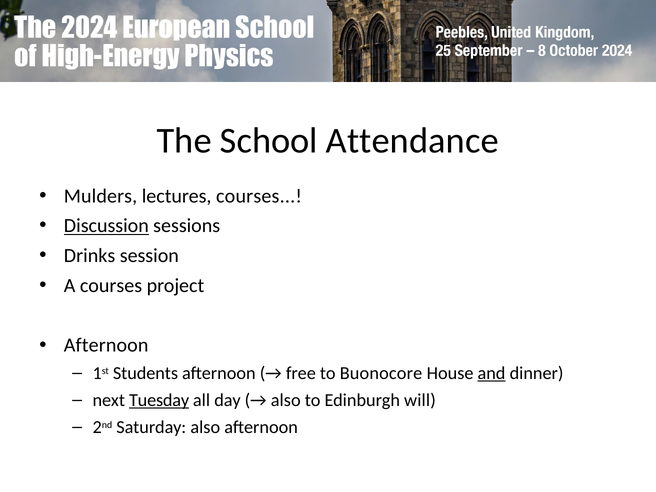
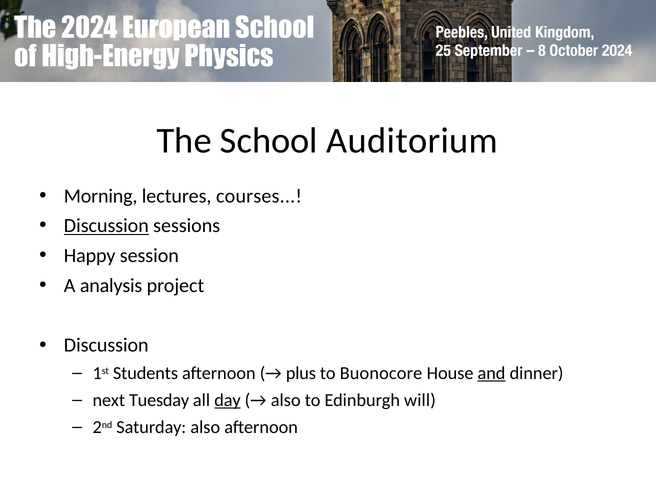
Attendance: Attendance -> Auditorium (412, 141)
Mulders: Mulders -> Morning (101, 196)
Drinks: Drinks -> Happy (90, 256)
A courses: courses -> analysis (111, 286)
Afternoon: Afternoon -> Discussion (106, 345)
free: free -> plus (301, 373)
Tuesday underline: present -> none (159, 400)
day underline: none -> present (227, 400)
